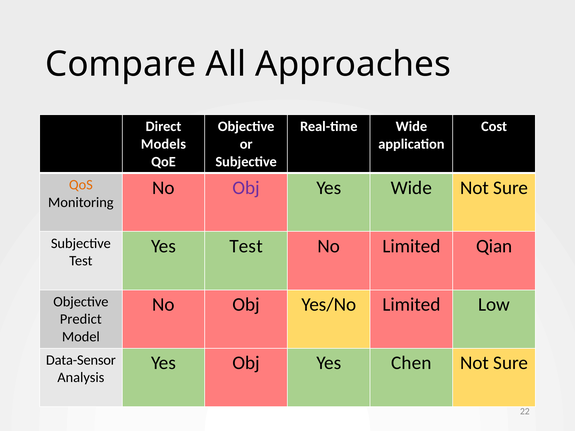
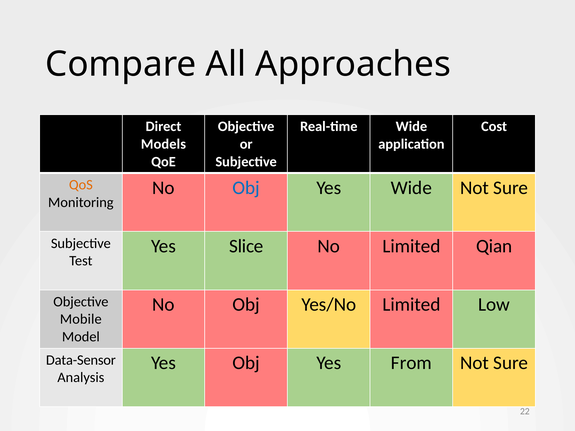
Obj colour: purple -> blue (246, 188)
Yes Test: Test -> Slice (246, 246)
Predict: Predict -> Mobile (81, 319)
Chen: Chen -> From (411, 363)
